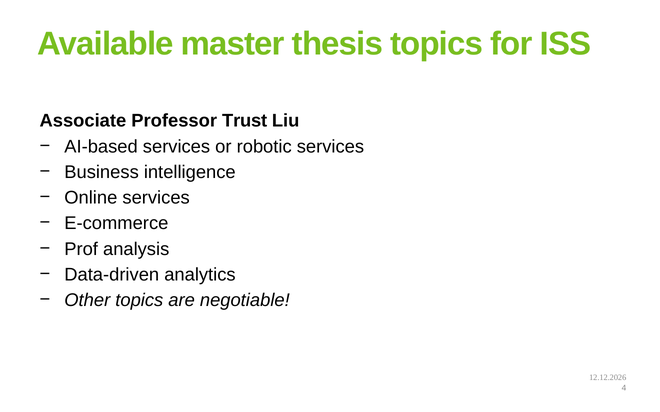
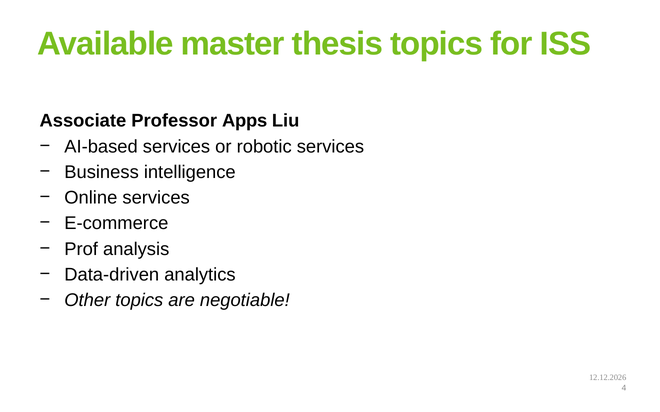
Trust: Trust -> Apps (245, 121)
